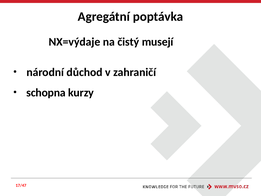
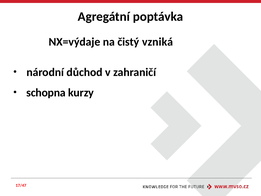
musejí: musejí -> vzniká (158, 42)
